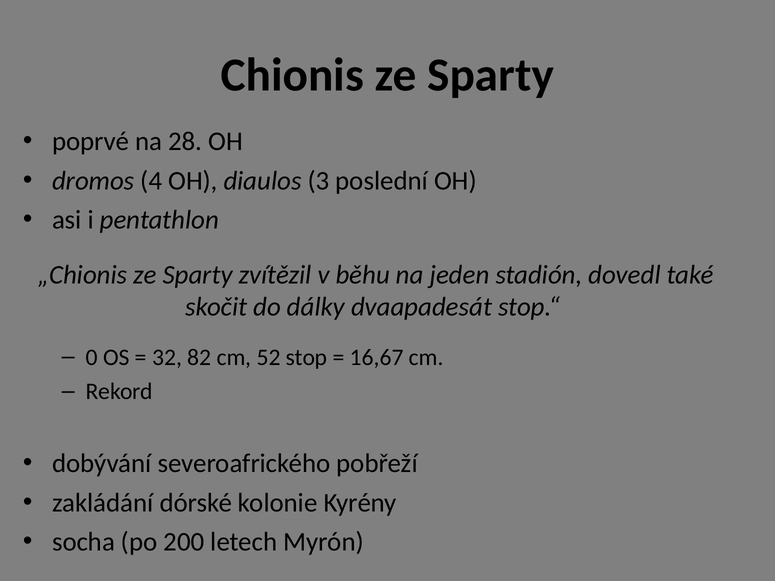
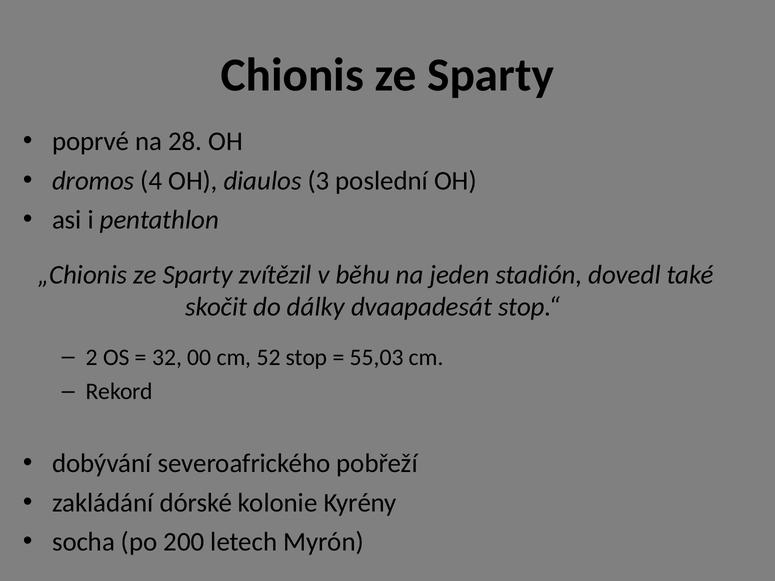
0: 0 -> 2 (92, 357)
82: 82 -> 00 (199, 357)
16,67: 16,67 -> 55,03 (377, 357)
